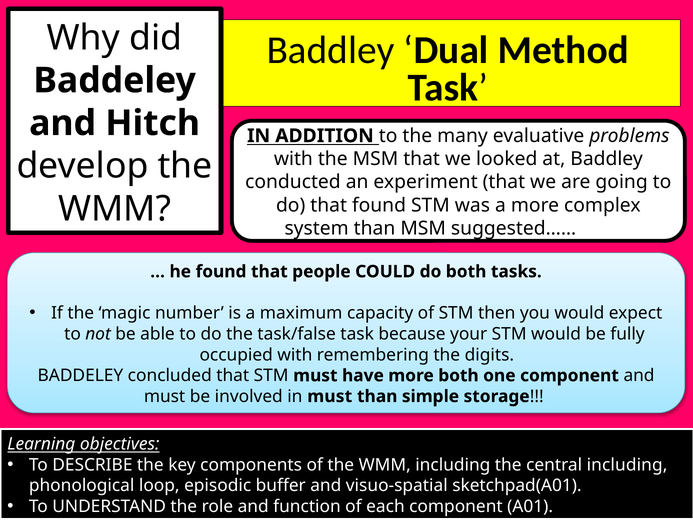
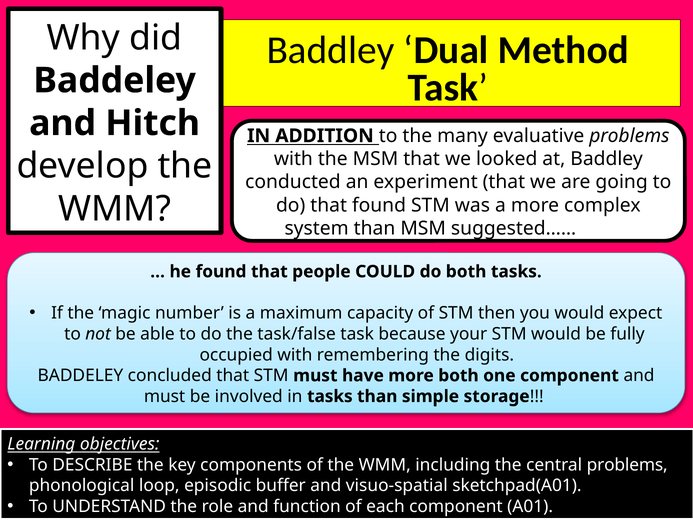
must: must -> tasks (330, 396)
central including: including -> problems (627, 465)
